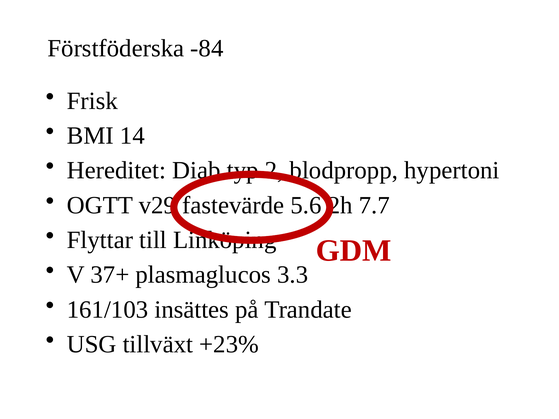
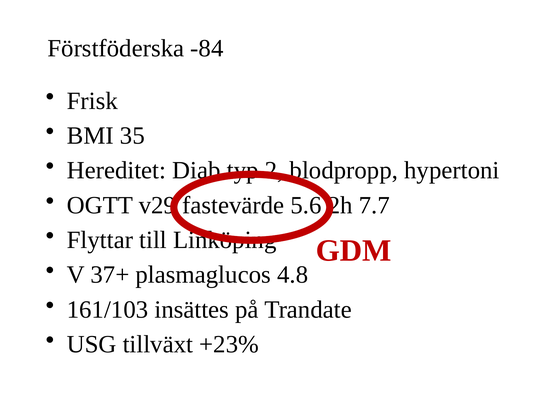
14: 14 -> 35 (132, 136)
3.3: 3.3 -> 4.8 (293, 275)
